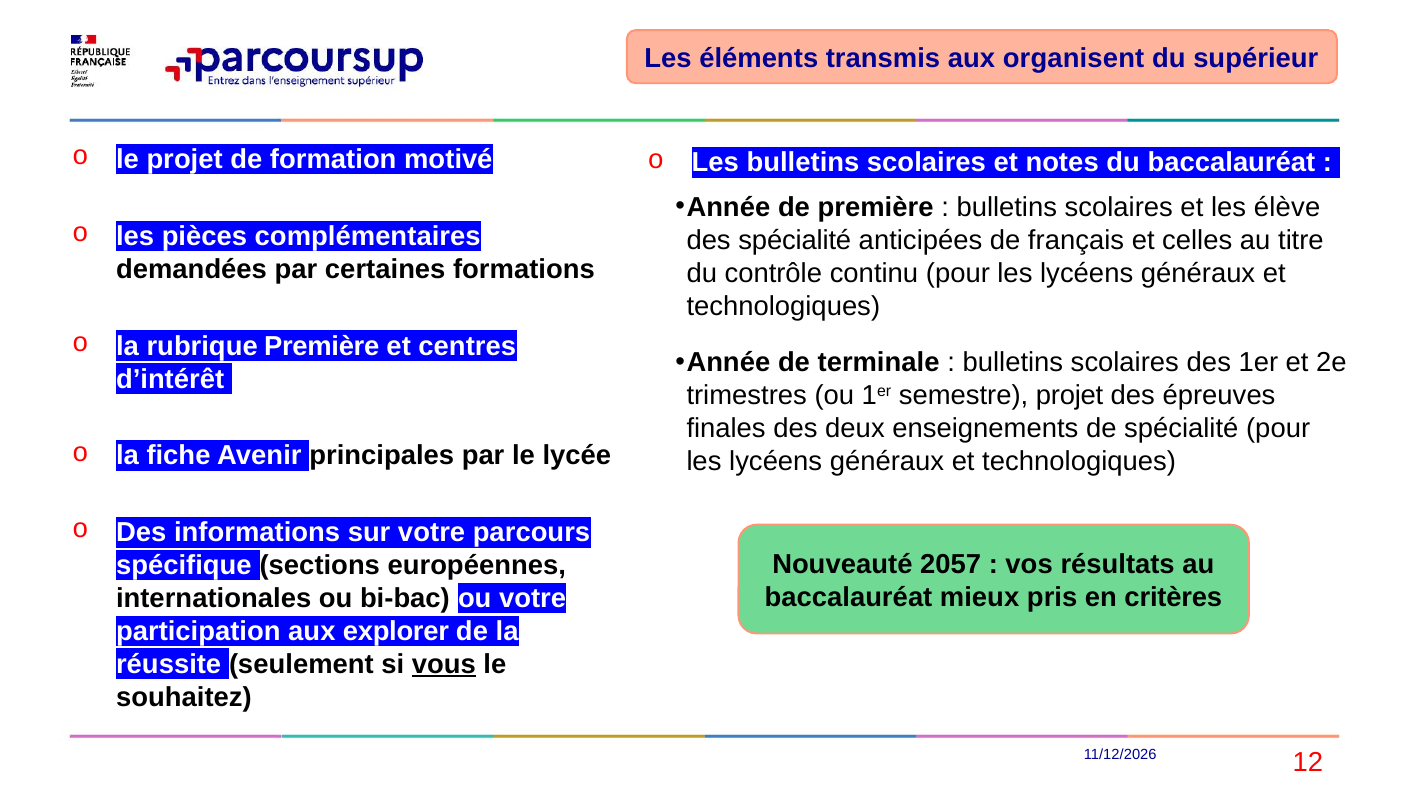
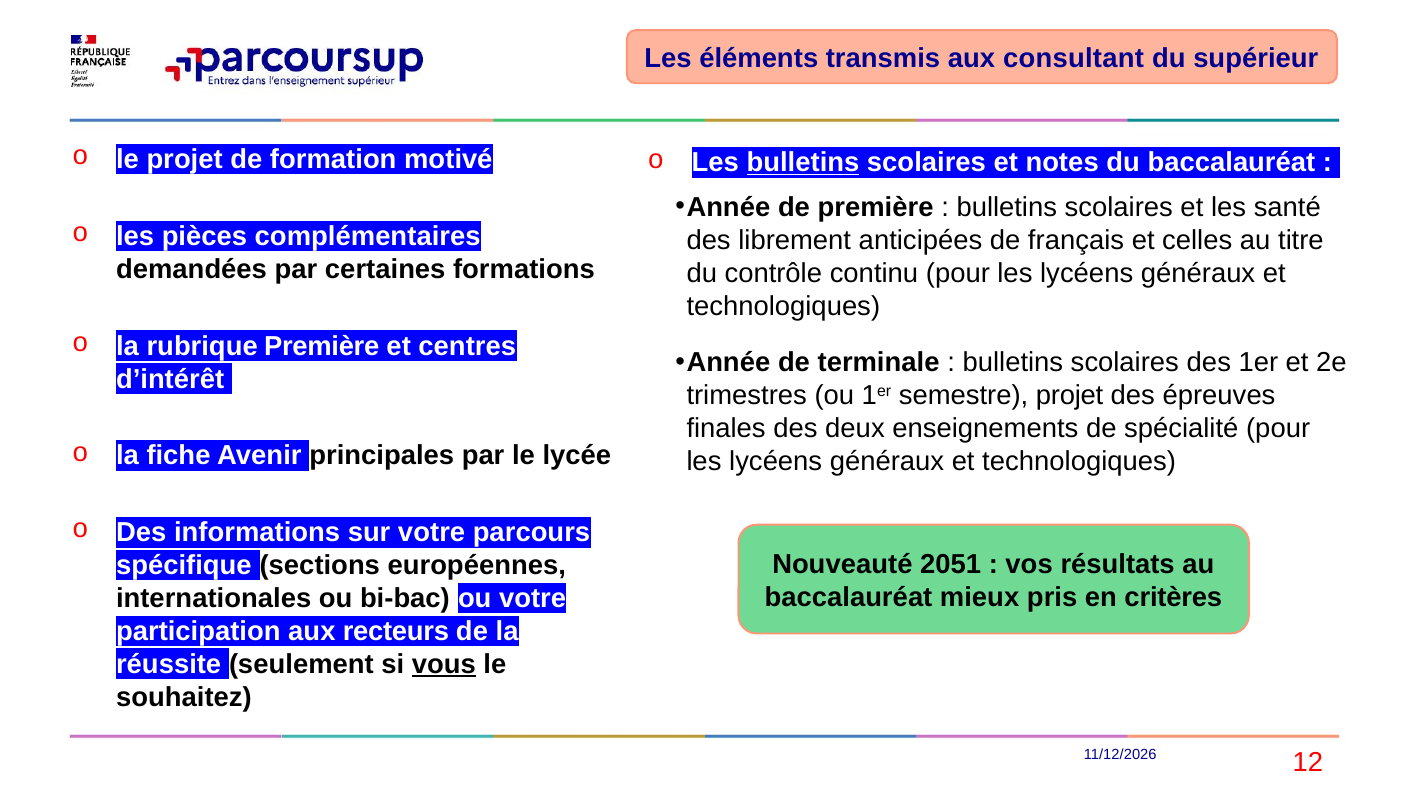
organisent: organisent -> consultant (1074, 59)
bulletins underline: none -> present (803, 163)
élève: élève -> santé (1287, 207)
des spécialité: spécialité -> librement (795, 240)
2057: 2057 -> 2051 (951, 564)
explorer: explorer -> recteurs (396, 631)
